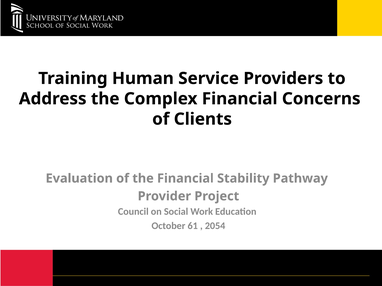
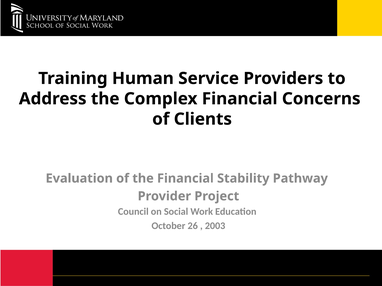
61: 61 -> 26 (193, 226)
2054: 2054 -> 2003 (215, 226)
